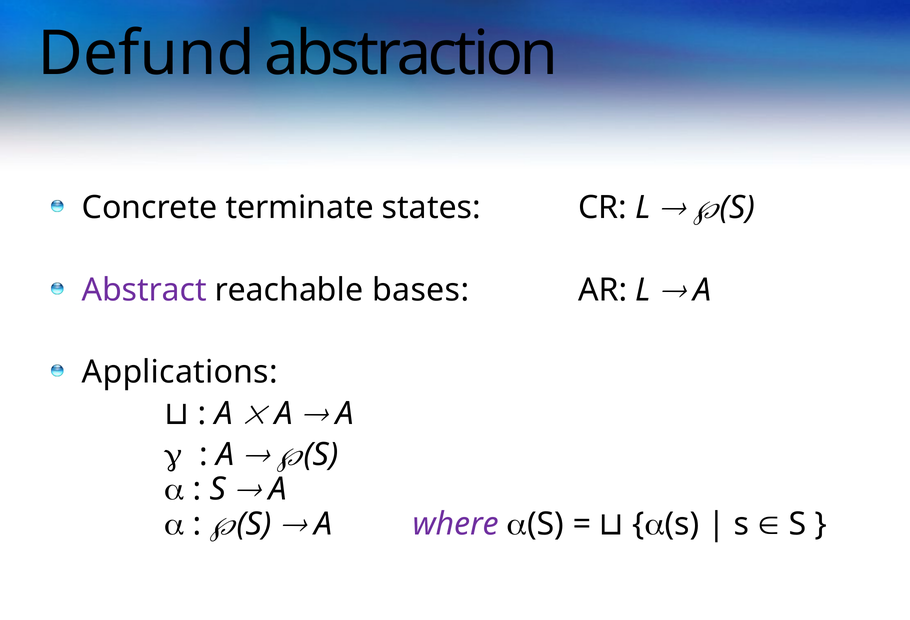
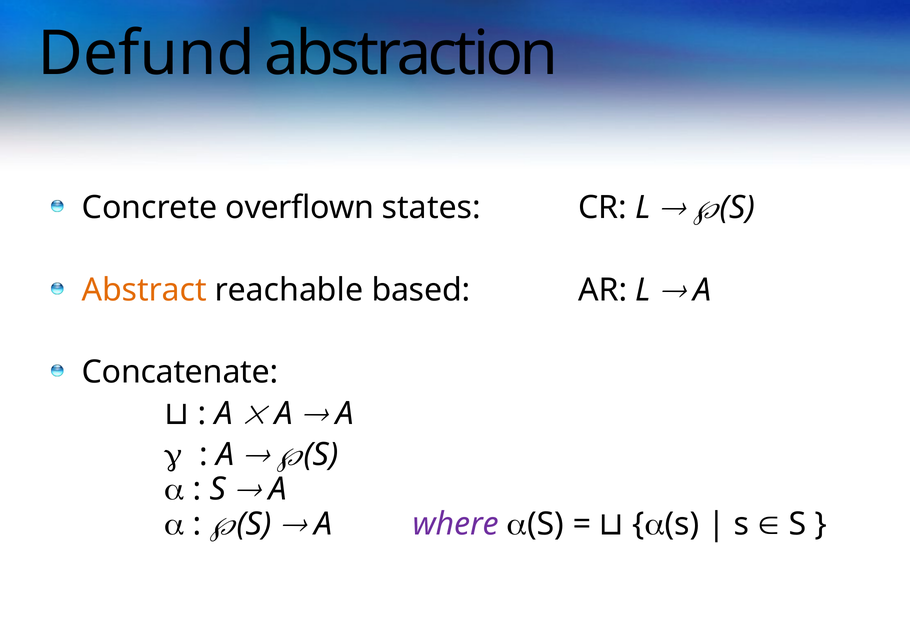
terminate: terminate -> overflown (300, 208)
Abstract colour: purple -> orange (144, 290)
bases: bases -> based (421, 290)
Applications: Applications -> Concatenate (180, 373)
